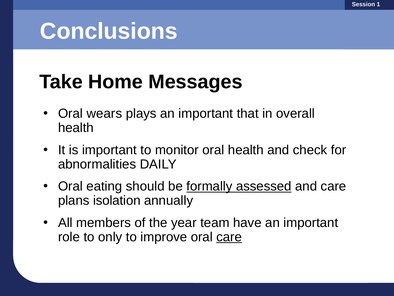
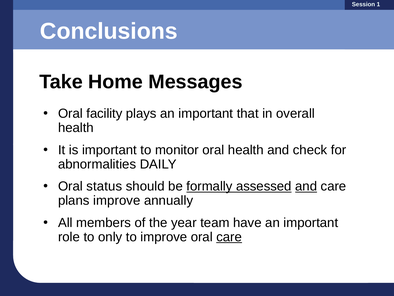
wears: wears -> facility (104, 113)
eating: eating -> status (104, 186)
and underline: none -> present (306, 186)
plans isolation: isolation -> improve (117, 200)
